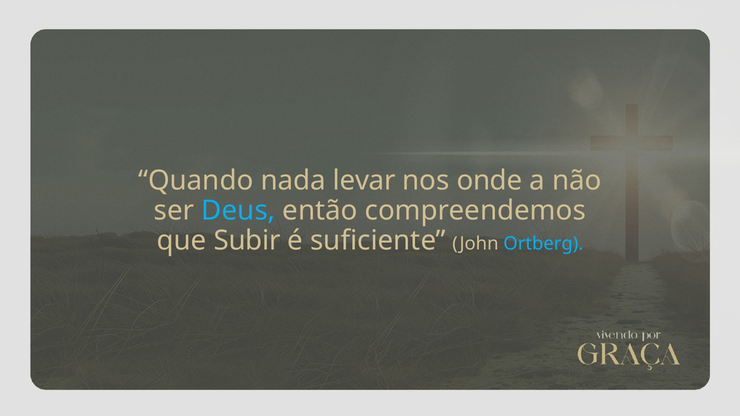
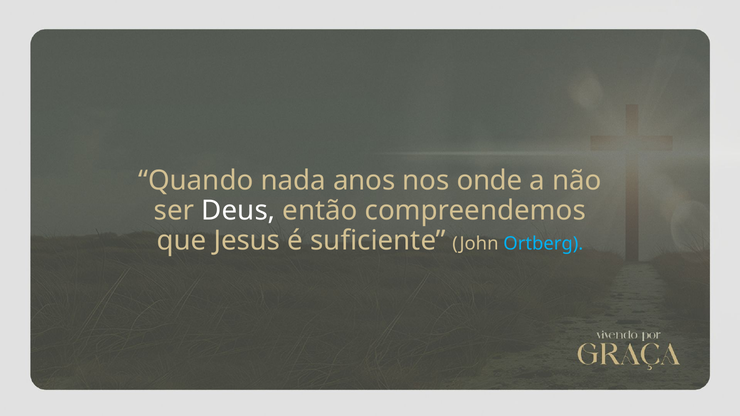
levar: levar -> anos (364, 181)
Deus colour: light blue -> white (238, 211)
Subir: Subir -> Jesus (247, 241)
